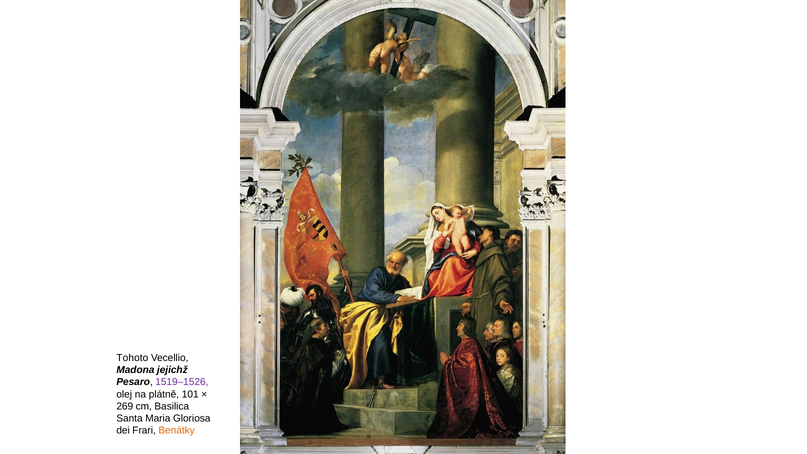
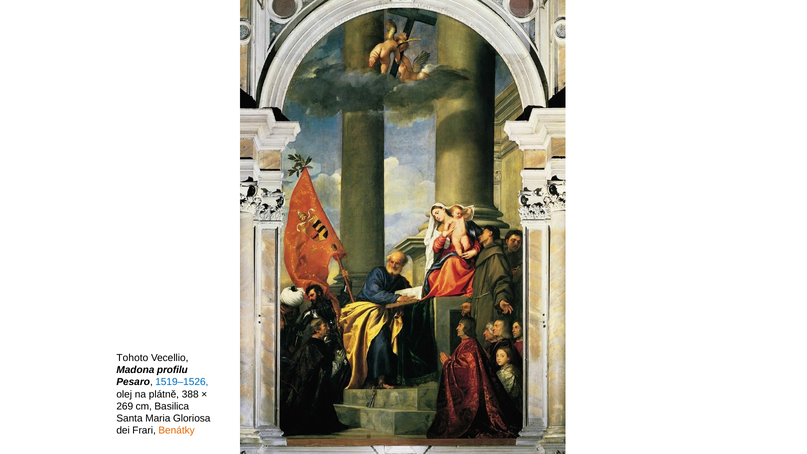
jejichž: jejichž -> profilu (172, 370)
1519–1526 colour: purple -> blue (182, 382)
101: 101 -> 388 (190, 394)
